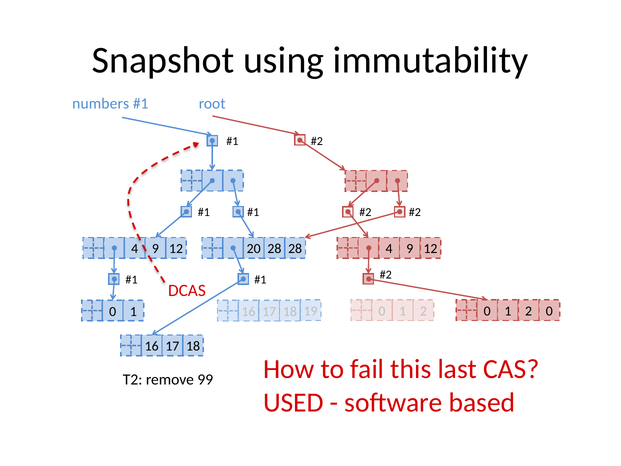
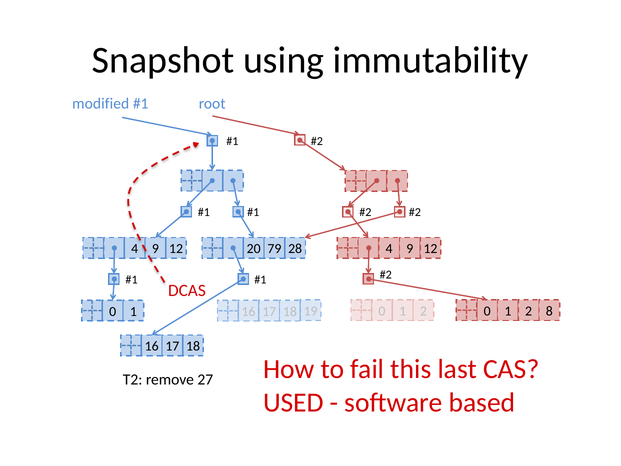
numbers: numbers -> modified (101, 104)
20 28: 28 -> 79 (274, 249)
0: 0 -> 8 (549, 311)
99: 99 -> 27 (205, 379)
